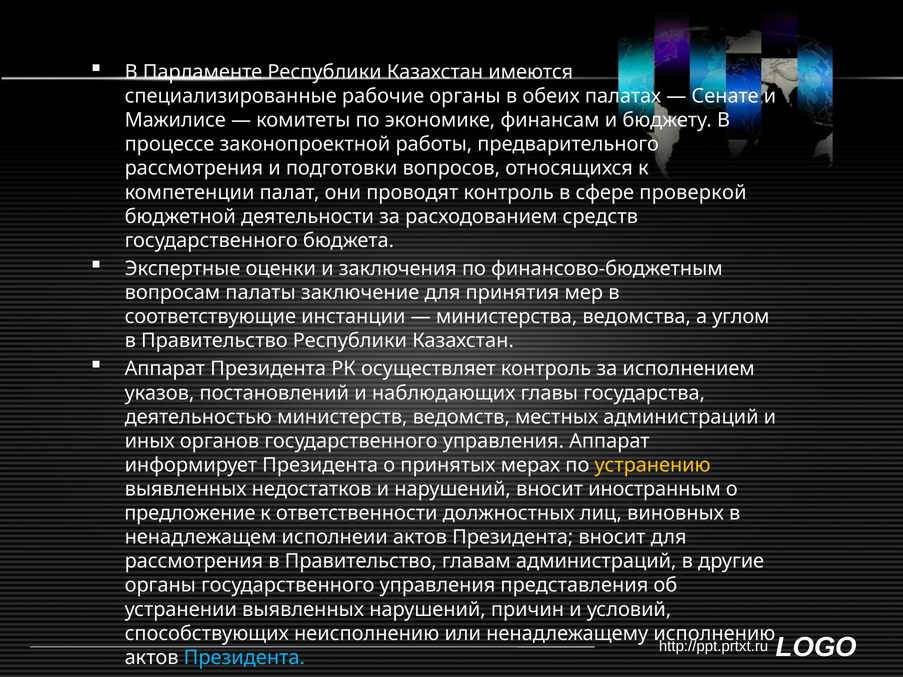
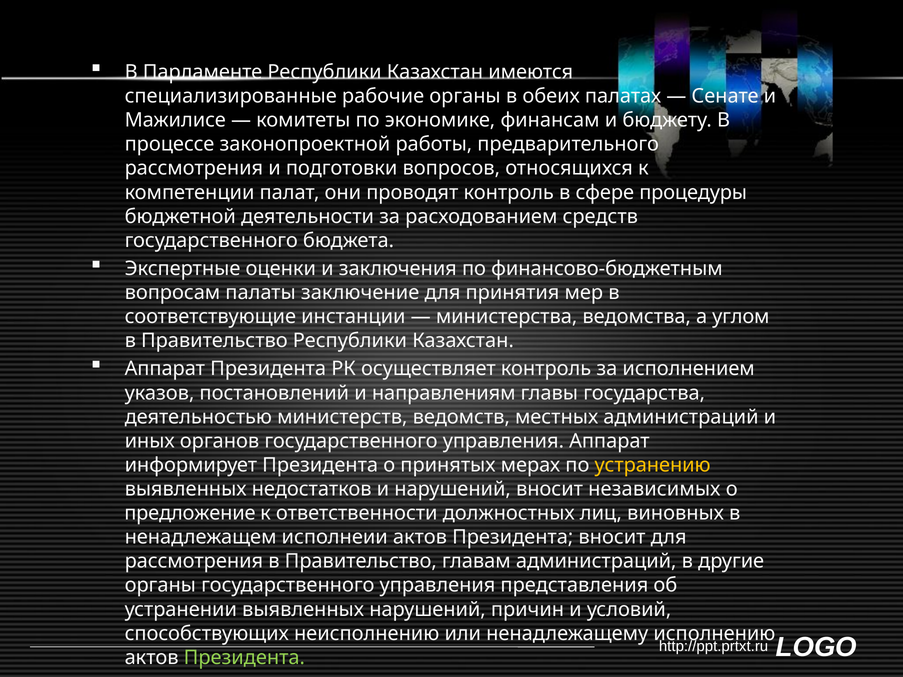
проверкой: проверкой -> процедуры (693, 192)
наблюдающих: наблюдающих -> направлениям (444, 393)
иностранным: иностранным -> независимых (654, 489)
Президента colour: light blue -> light green (244, 658)
